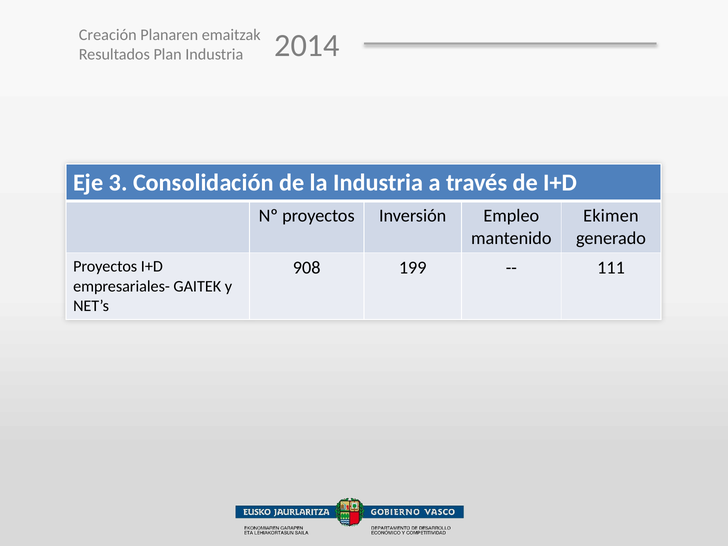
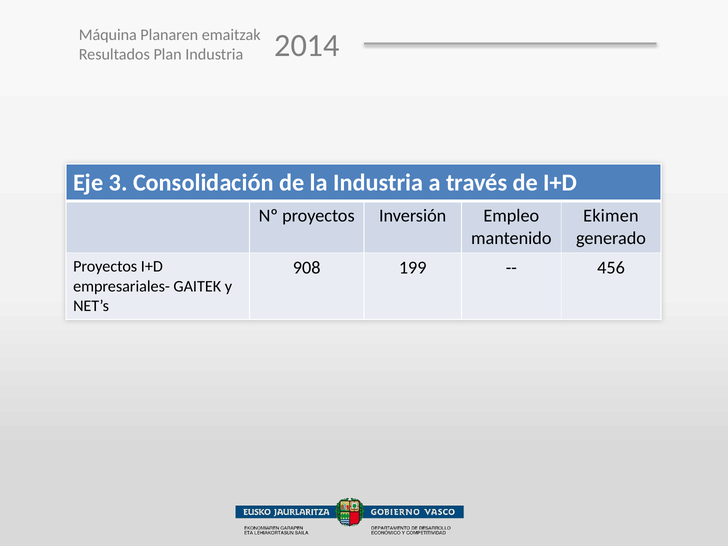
Creación: Creación -> Máquina (108, 35)
111: 111 -> 456 (611, 268)
